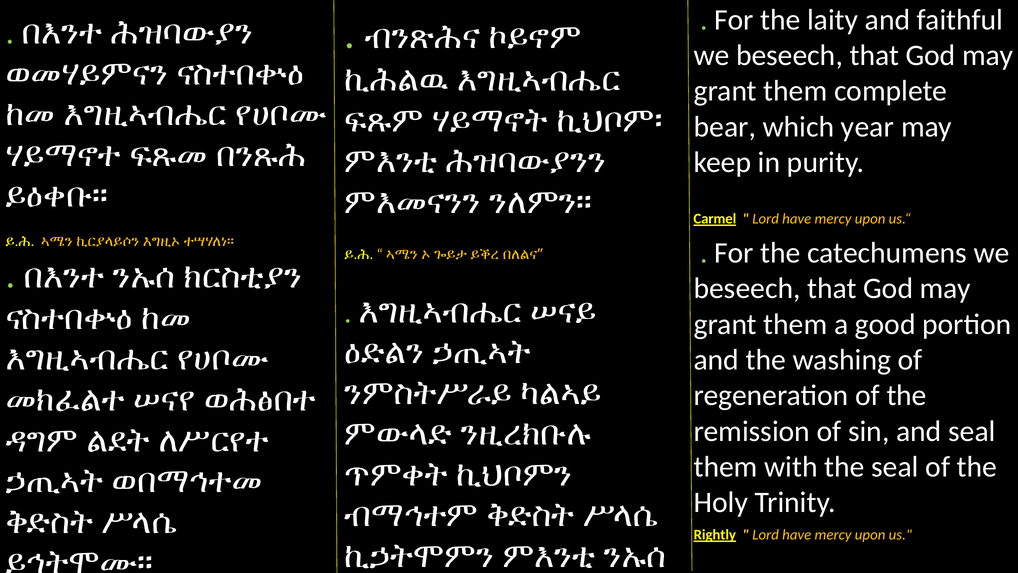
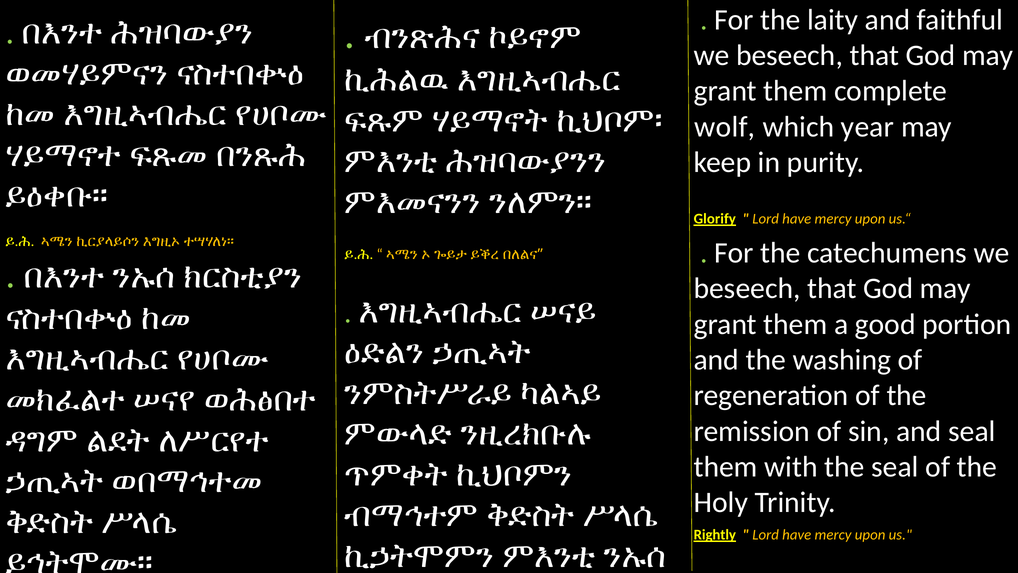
bear: bear -> wolf (725, 127)
Carmel: Carmel -> Glorify (715, 219)
